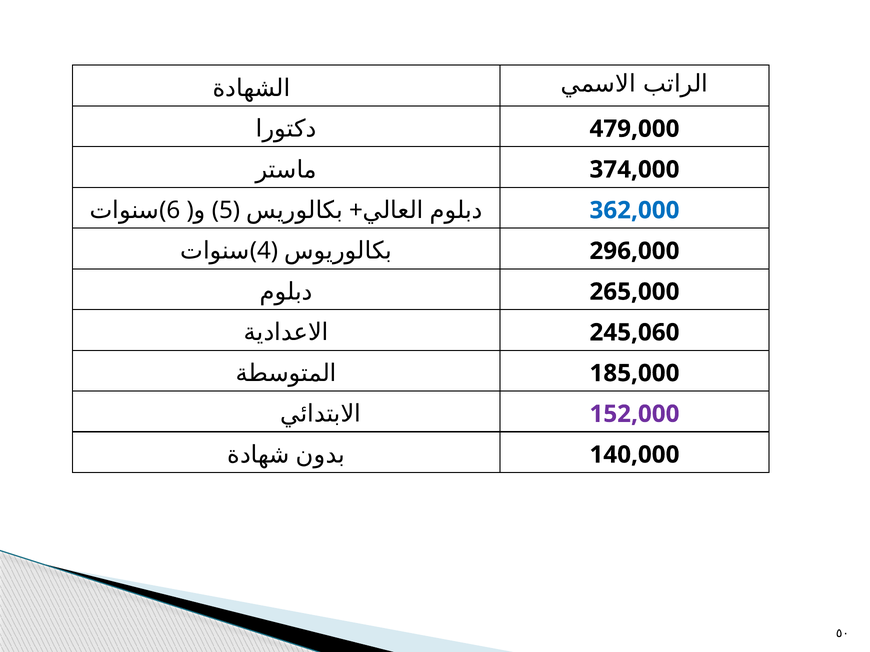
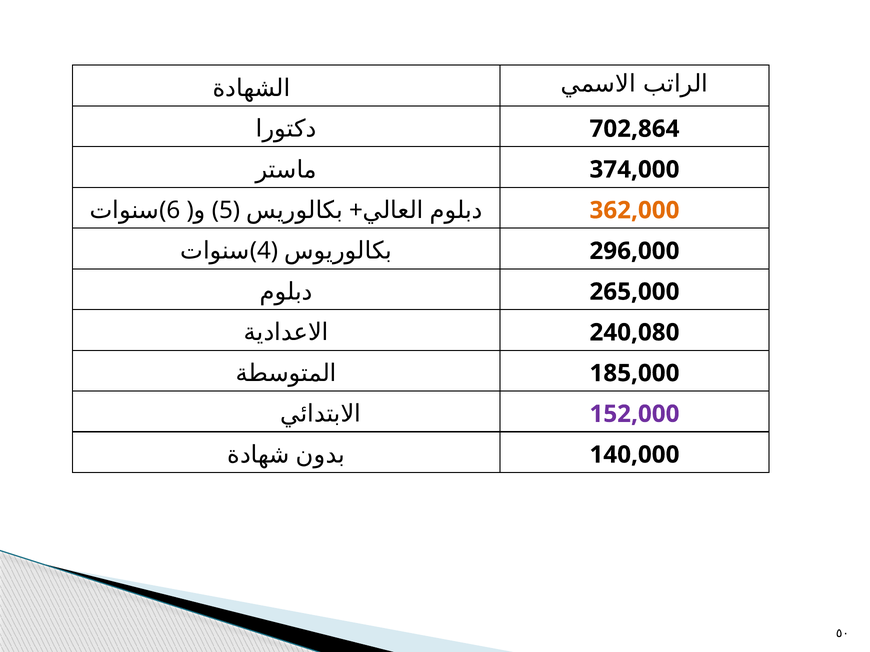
479,000: 479,000 -> 702,864 (634, 129)
362,000 colour: blue -> orange (634, 210)
245,060: 245,060 -> 240,080 (634, 333)
